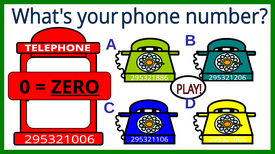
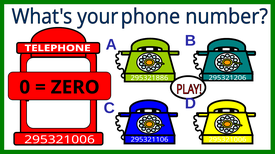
ZERO underline: present -> none (75, 88)
